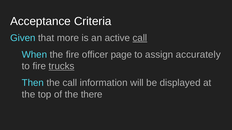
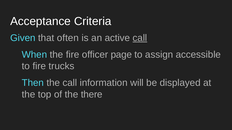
more: more -> often (68, 38)
accurately: accurately -> accessible (198, 55)
trucks underline: present -> none (62, 66)
